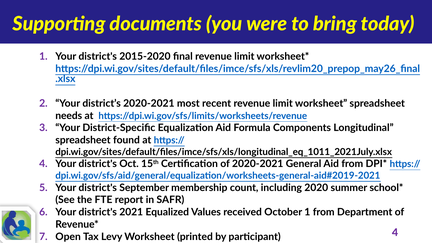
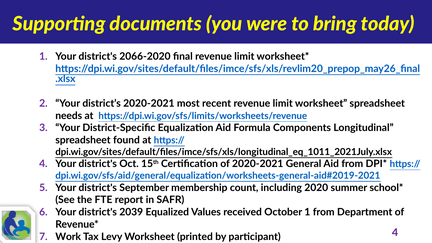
2015-2020: 2015-2020 -> 2066-2020 (145, 56)
2021: 2021 -> 2039 (131, 212)
Open: Open -> Work (68, 237)
